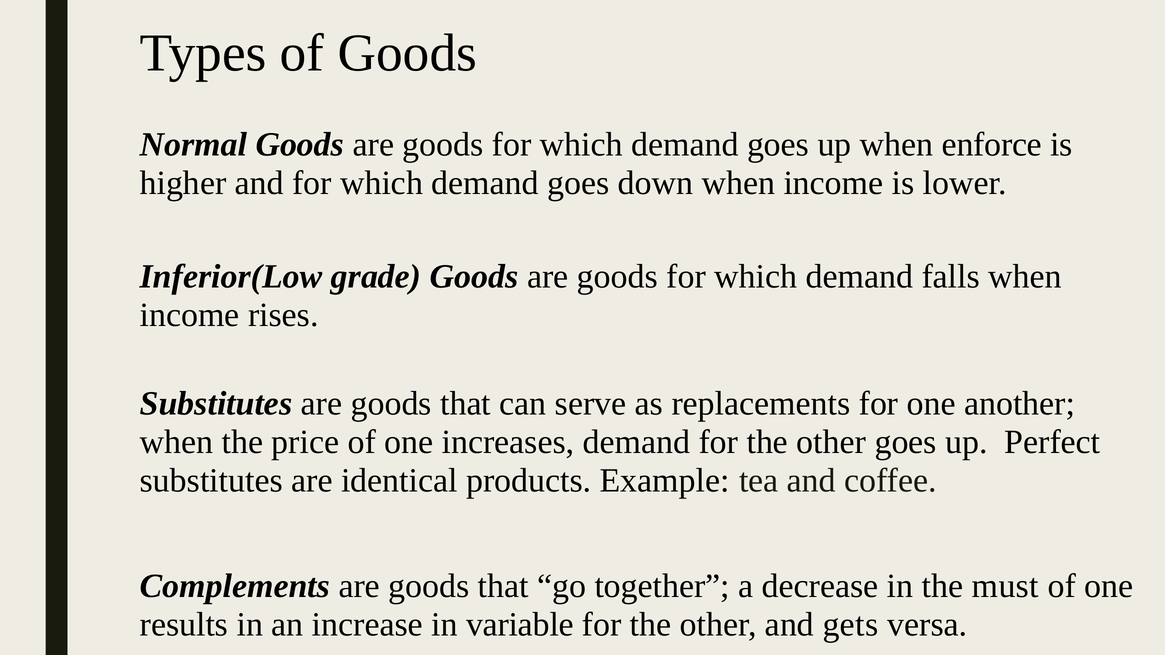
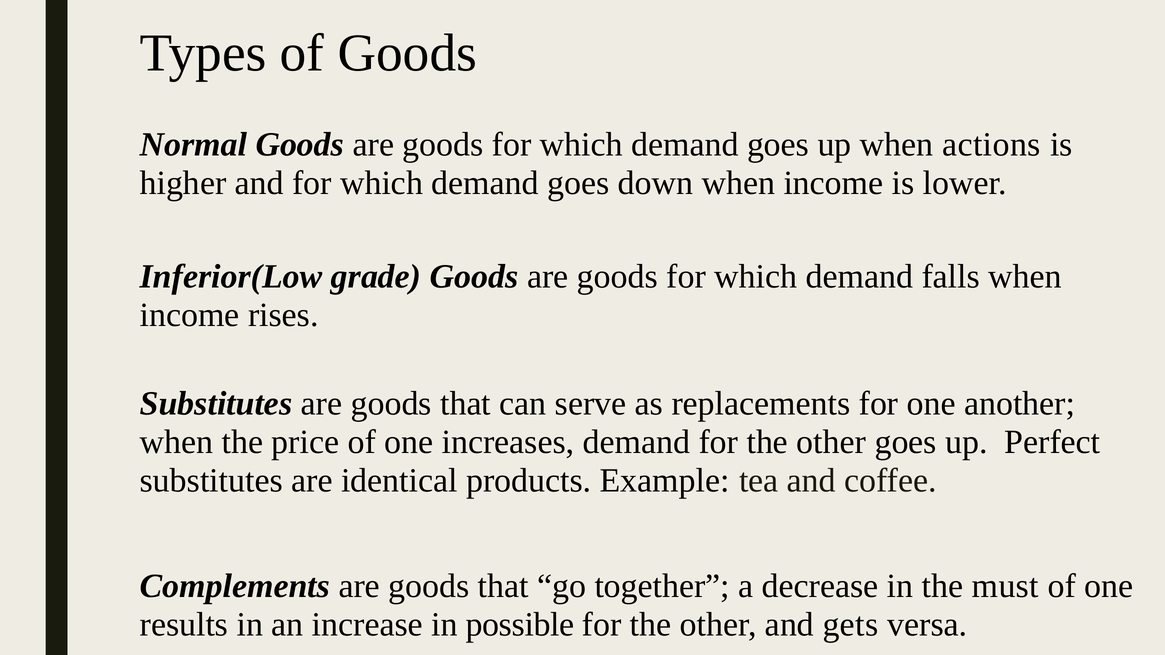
enforce: enforce -> actions (992, 145)
variable: variable -> possible (520, 625)
